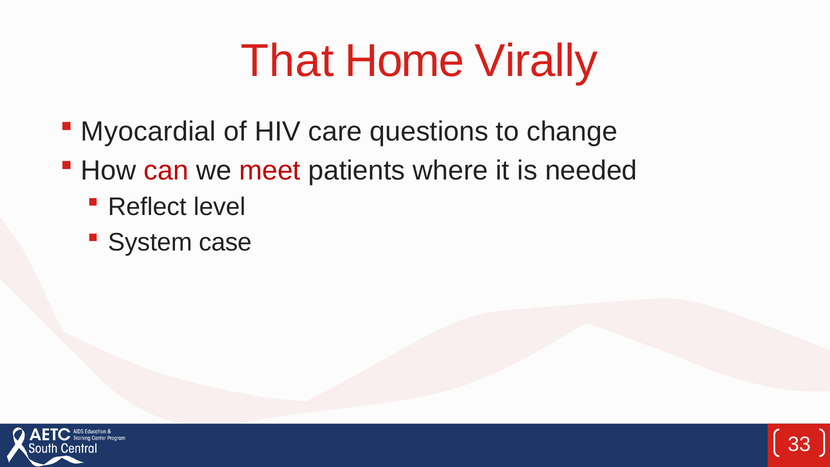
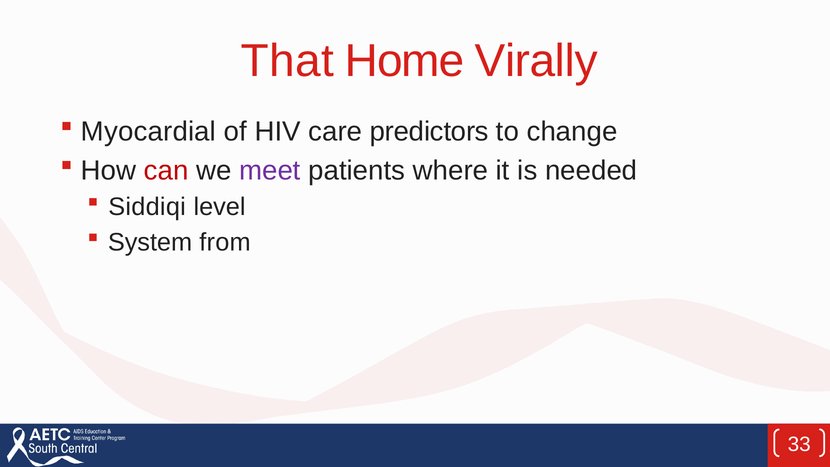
questions: questions -> predictors (429, 132)
meet colour: red -> purple (270, 170)
Reflect: Reflect -> Siddiqi (147, 207)
case: case -> from (225, 243)
